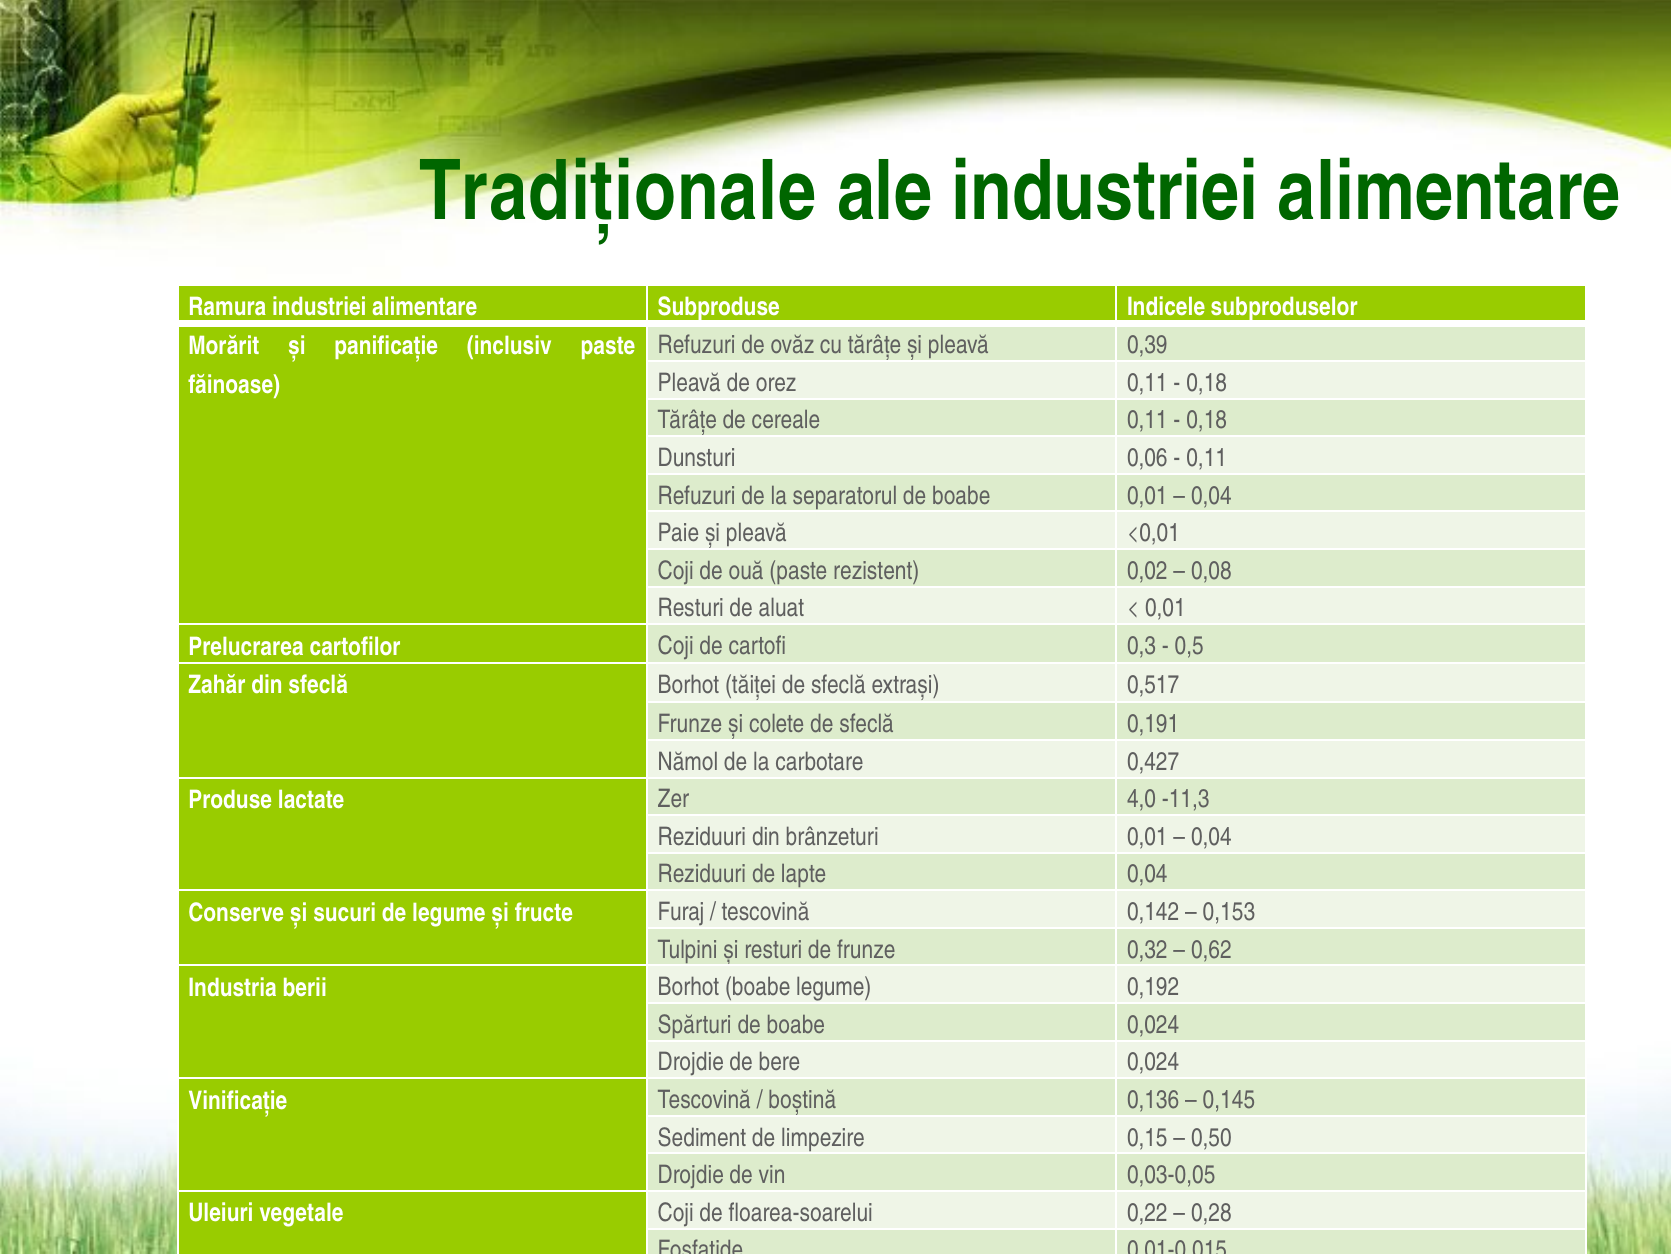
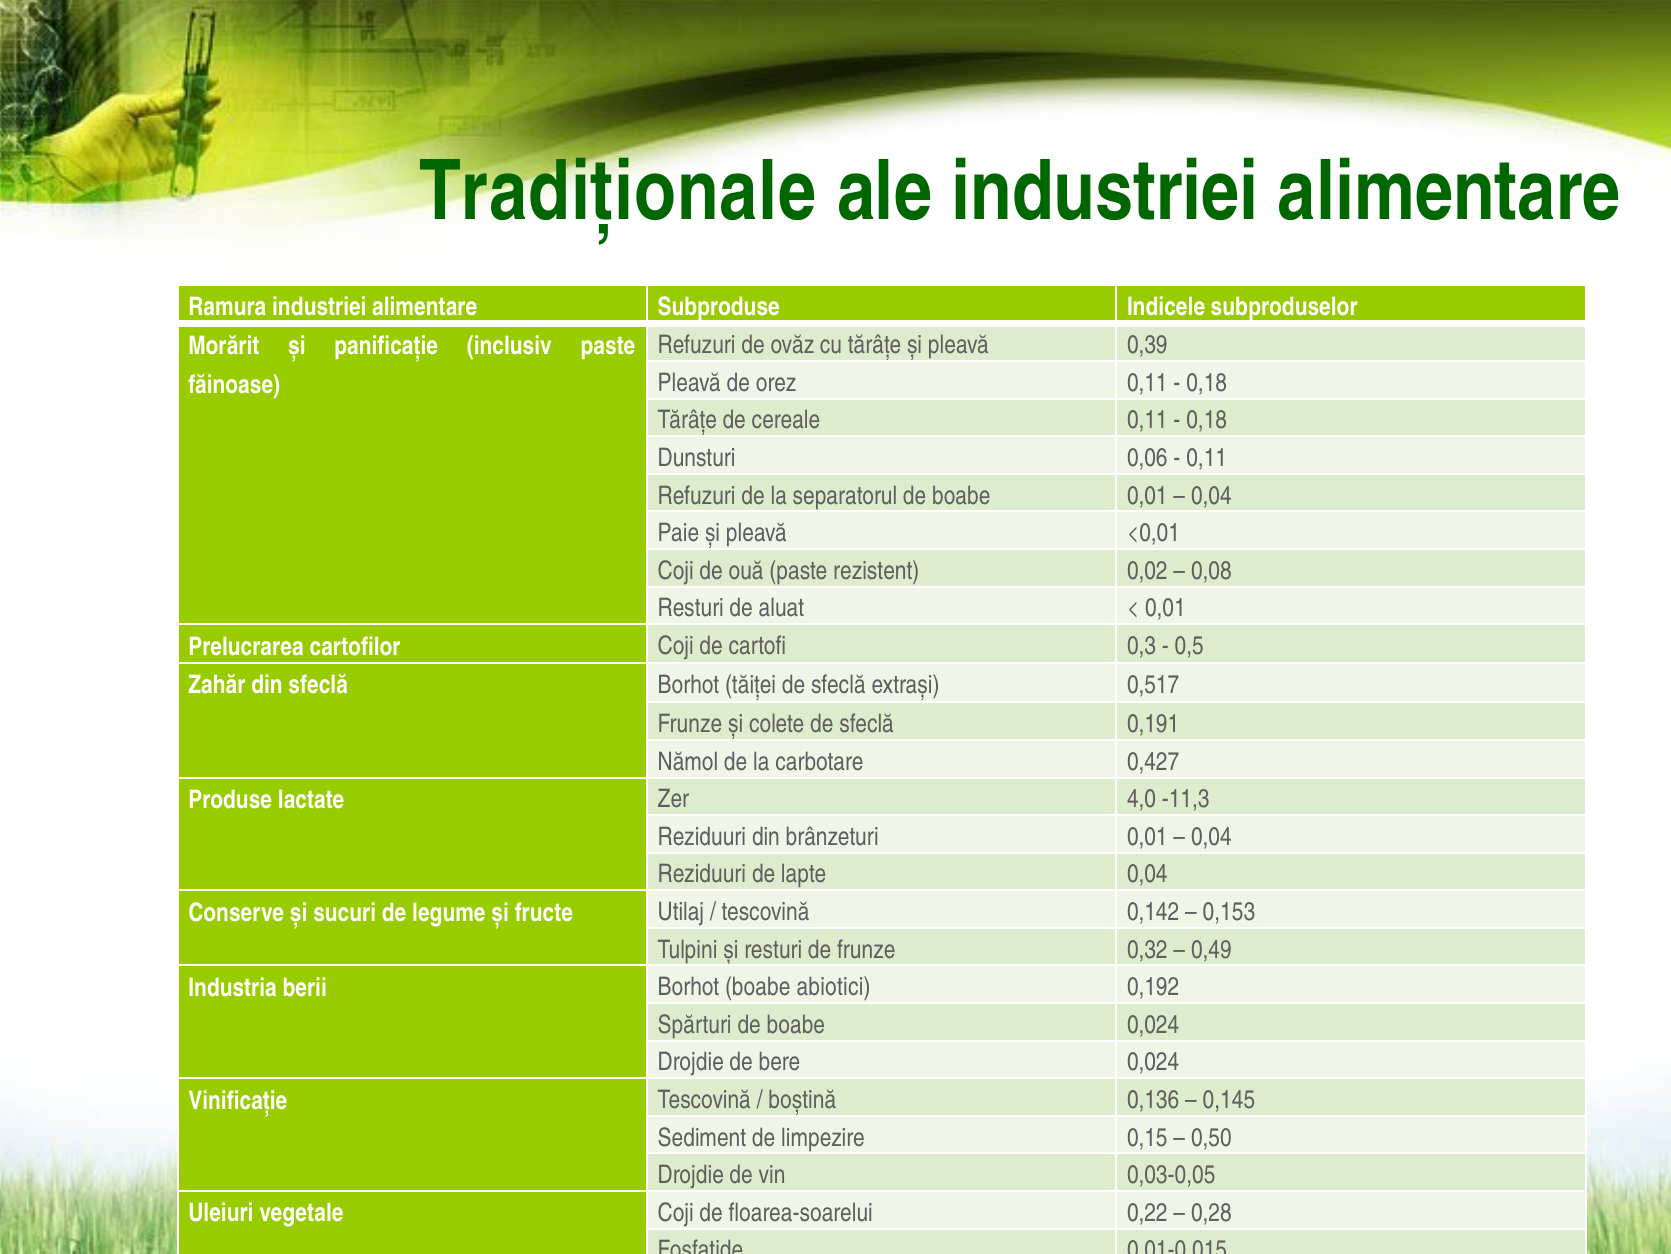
Furaj: Furaj -> Utilaj (681, 912)
0,62: 0,62 -> 0,49 (1211, 949)
boabe legume: legume -> abiotici (834, 987)
